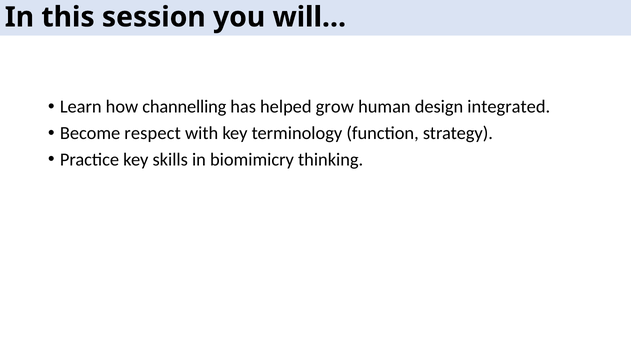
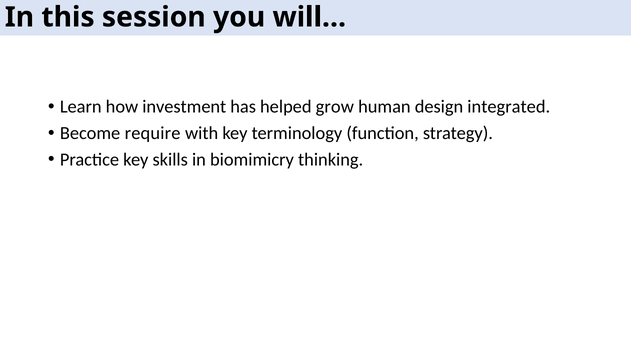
channelling: channelling -> investment (184, 107)
respect: respect -> require (153, 133)
